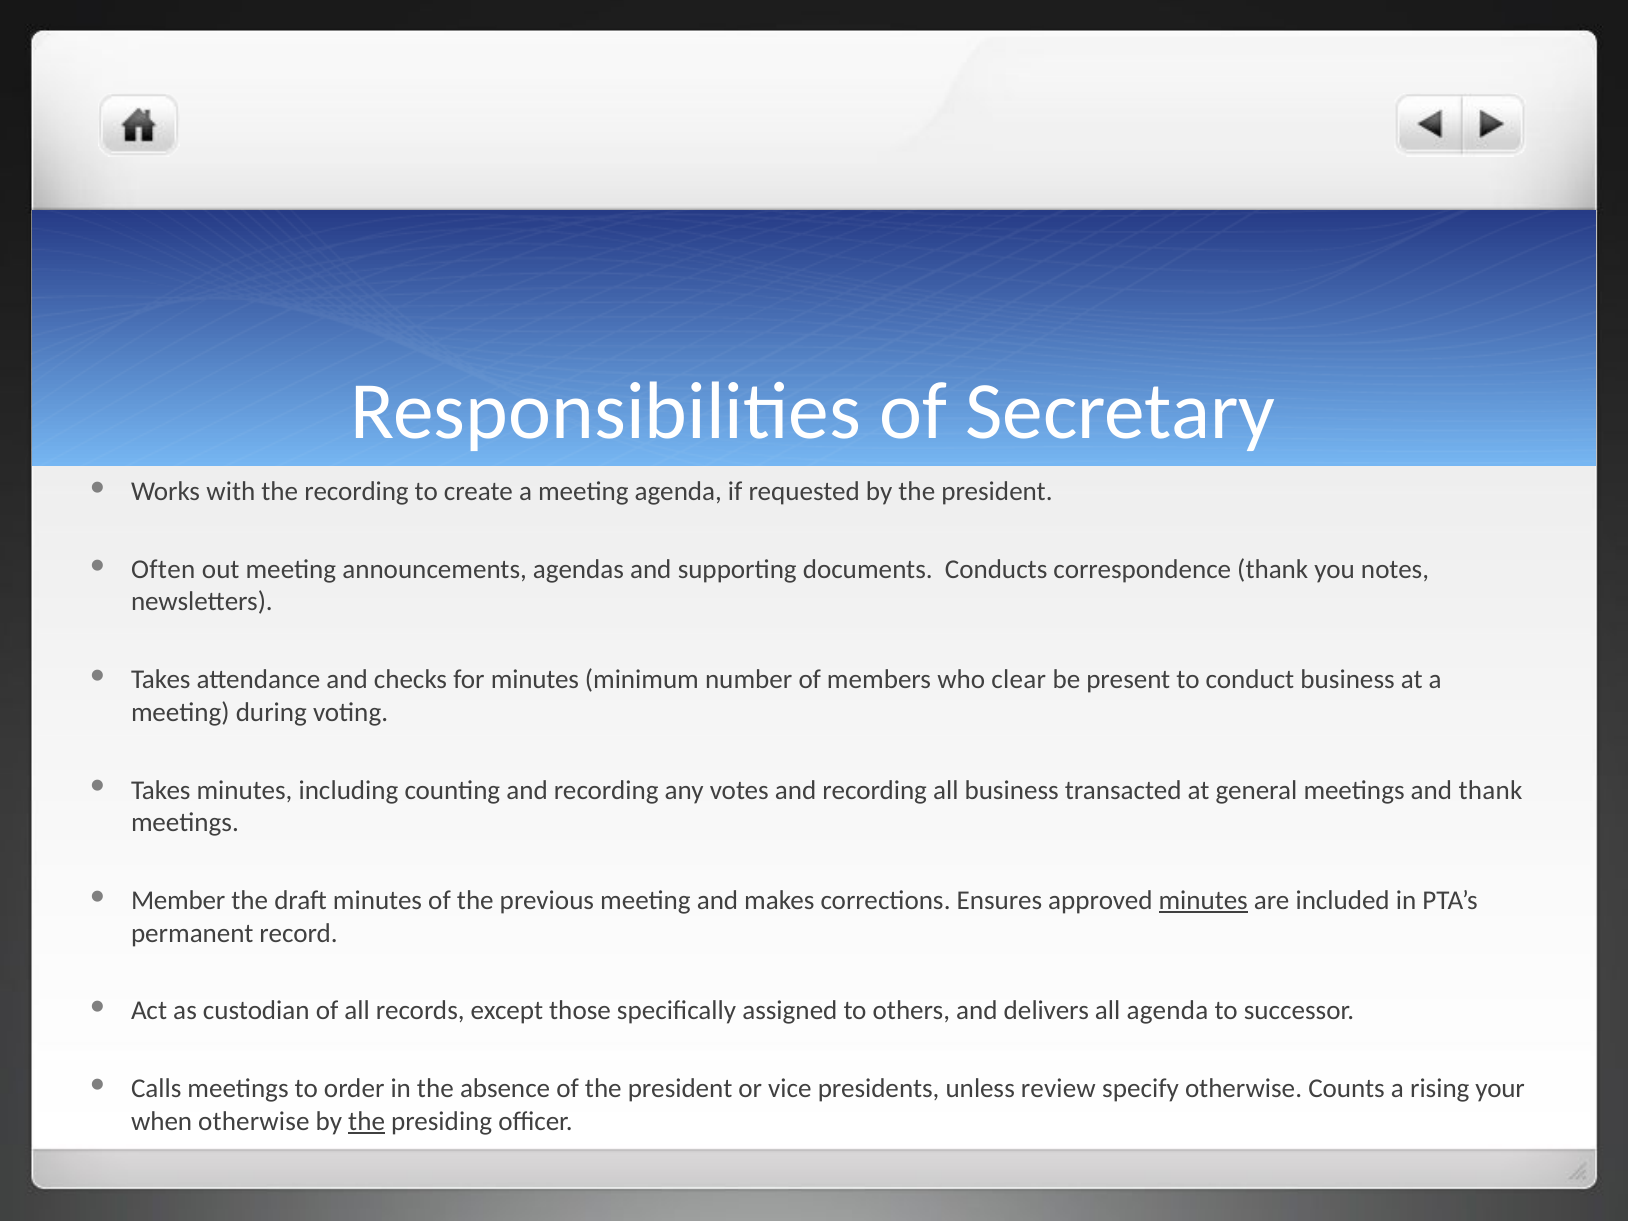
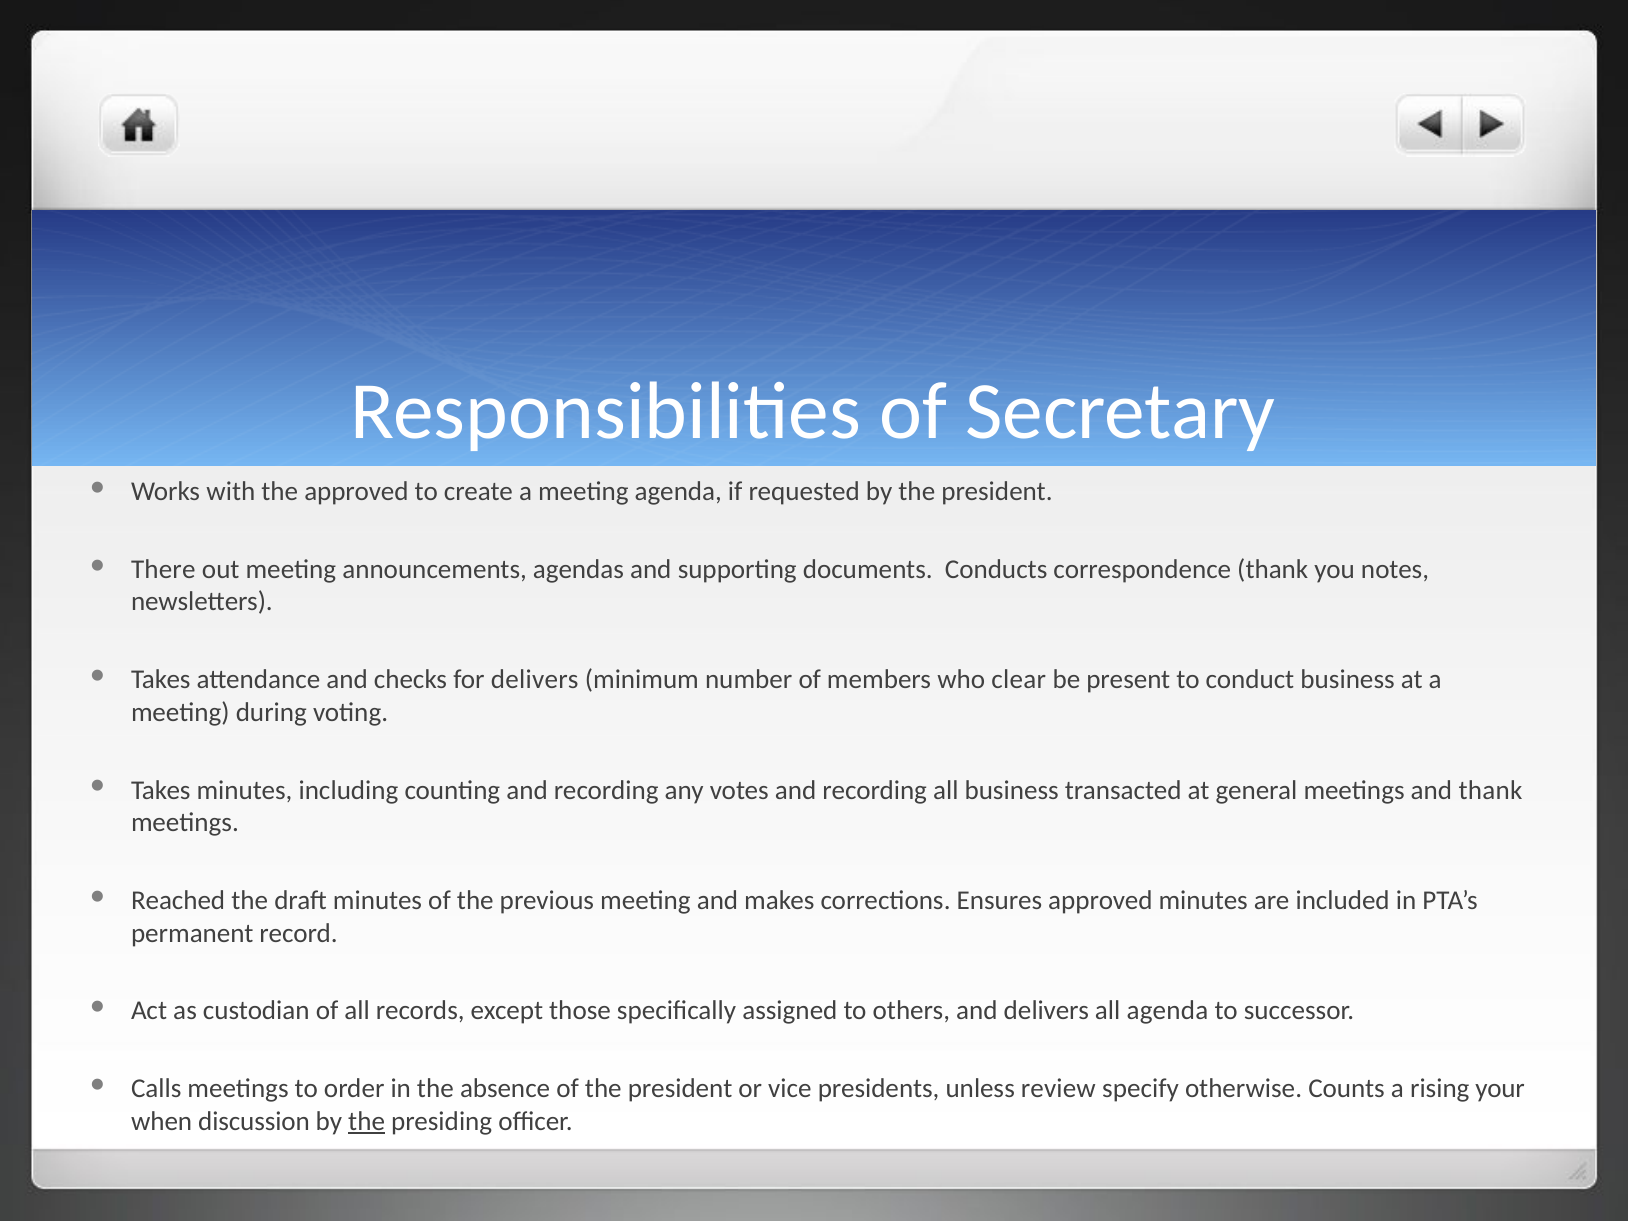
the recording: recording -> approved (356, 492)
Often: Often -> There (163, 569)
for minutes: minutes -> delivers (535, 680)
Member: Member -> Reached (178, 901)
minutes underline: present -> none (1203, 901)
when otherwise: otherwise -> discussion (254, 1121)
